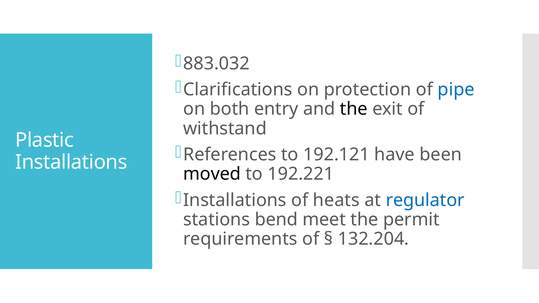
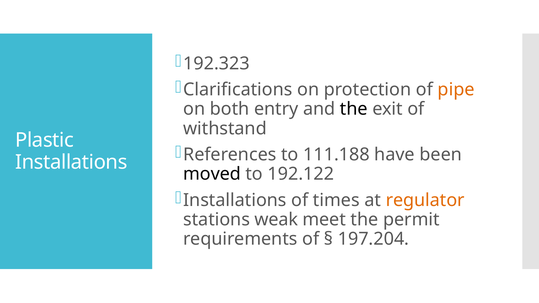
883.032: 883.032 -> 192.323 (216, 64)
pipe colour: blue -> orange (456, 90)
192.121: 192.121 -> 111.188 (336, 155)
192.221: 192.221 -> 192.122 (301, 174)
heats: heats -> times (336, 200)
regulator colour: blue -> orange (425, 200)
bend: bend -> weak (276, 220)
132.204: 132.204 -> 197.204 (373, 239)
